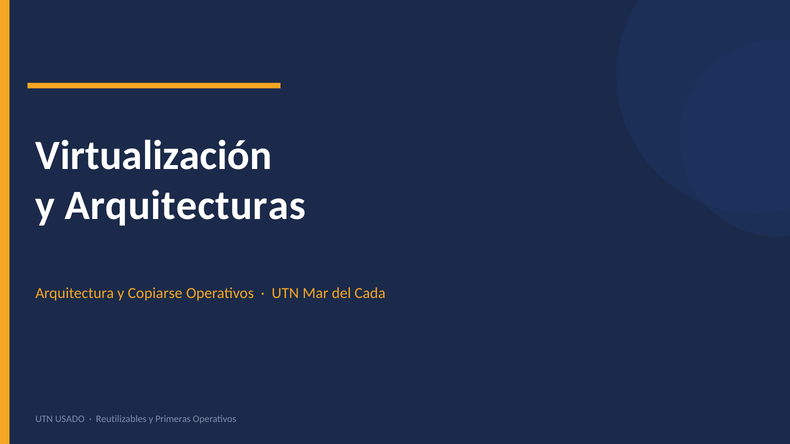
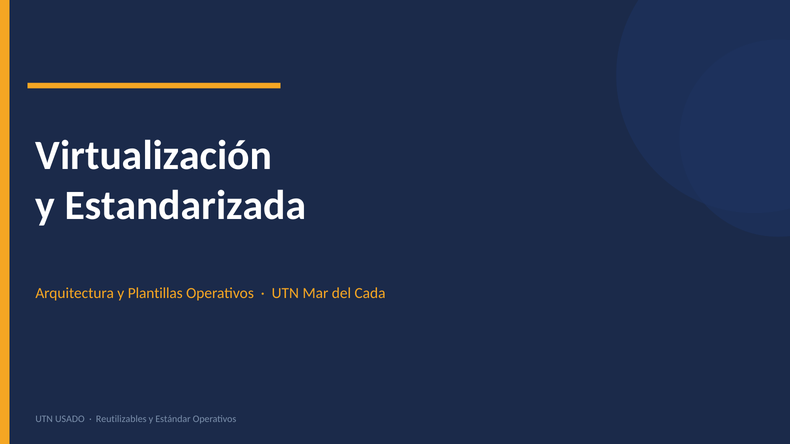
Arquitecturas: Arquitecturas -> Estandarizada (185, 206)
Copiarse: Copiarse -> Plantillas (155, 293)
Primeras: Primeras -> Estándar (173, 419)
